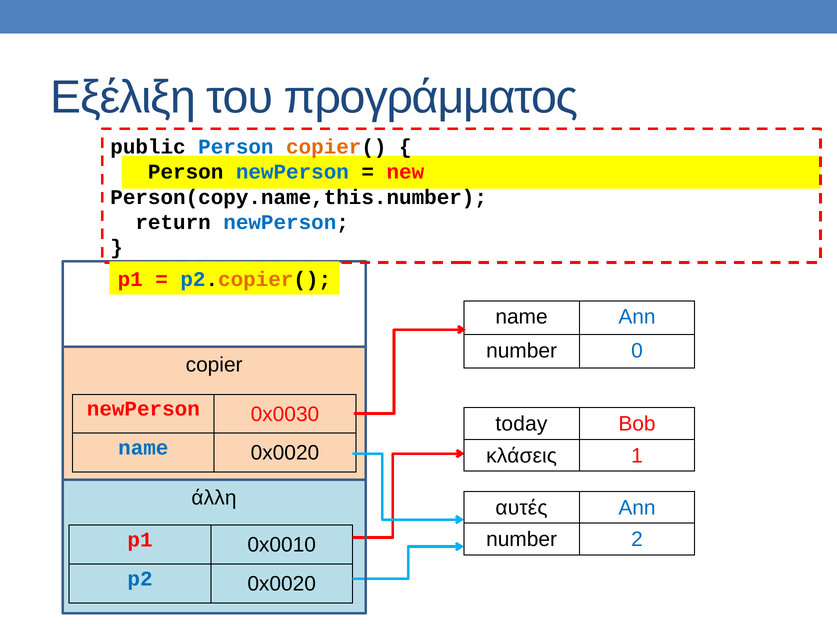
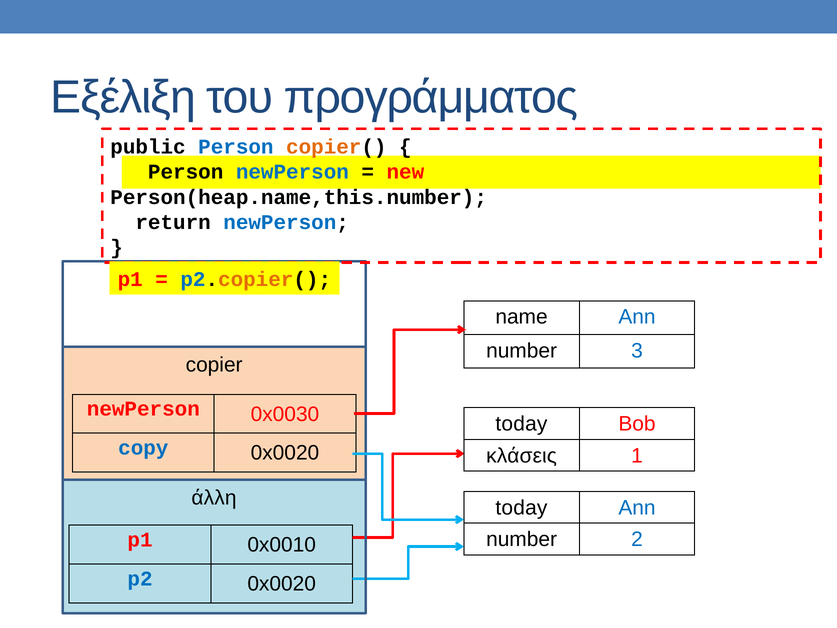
Person(copy.name,this.number: Person(copy.name,this.number -> Person(heap.name,this.number (299, 197)
0: 0 -> 3 (637, 350)
name: name -> copy (143, 448)
αυτές: αυτές -> today (521, 507)
